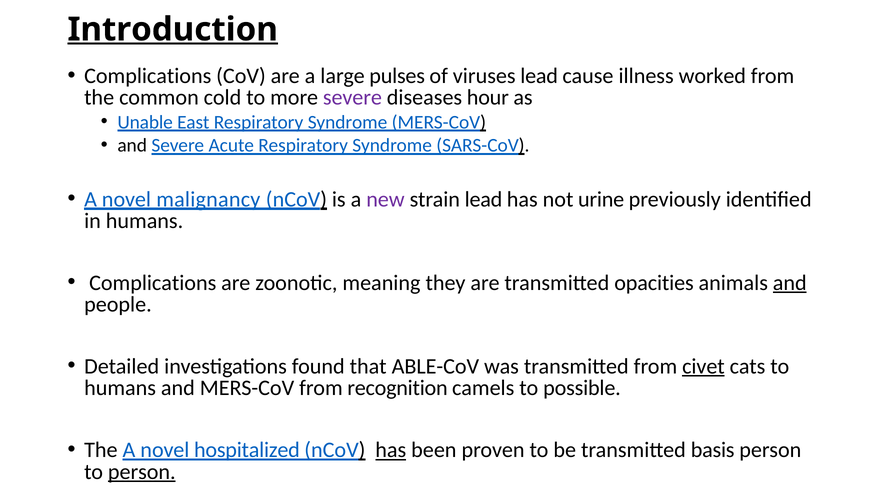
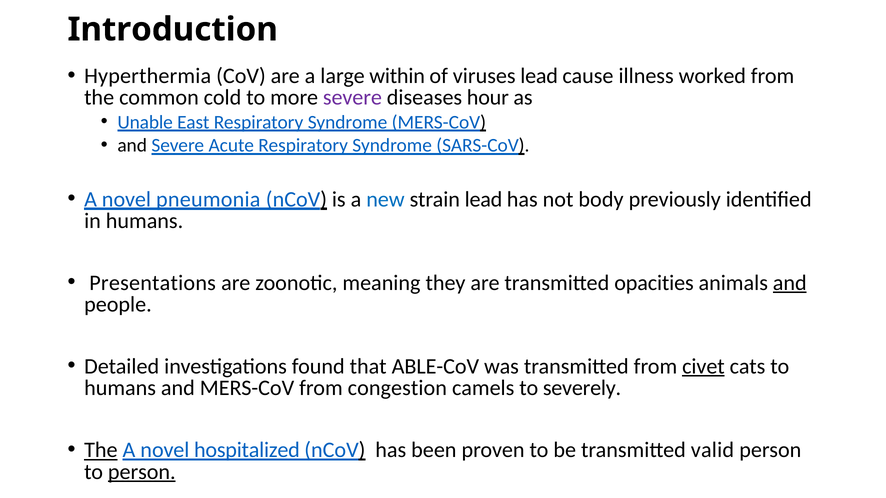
Introduction underline: present -> none (173, 29)
Complications: Complications -> Hyperthermia (148, 76)
pulses: pulses -> within (397, 76)
malignancy: malignancy -> pneumonia (208, 199)
new colour: purple -> blue (385, 199)
urine: urine -> body (601, 199)
Complications: Complications -> Presentations (153, 283)
recognition: recognition -> congestion (397, 388)
possible: possible -> severely (582, 388)
The underline: none -> present (101, 450)
has underline: present -> none (391, 450)
basis: basis -> valid (712, 450)
